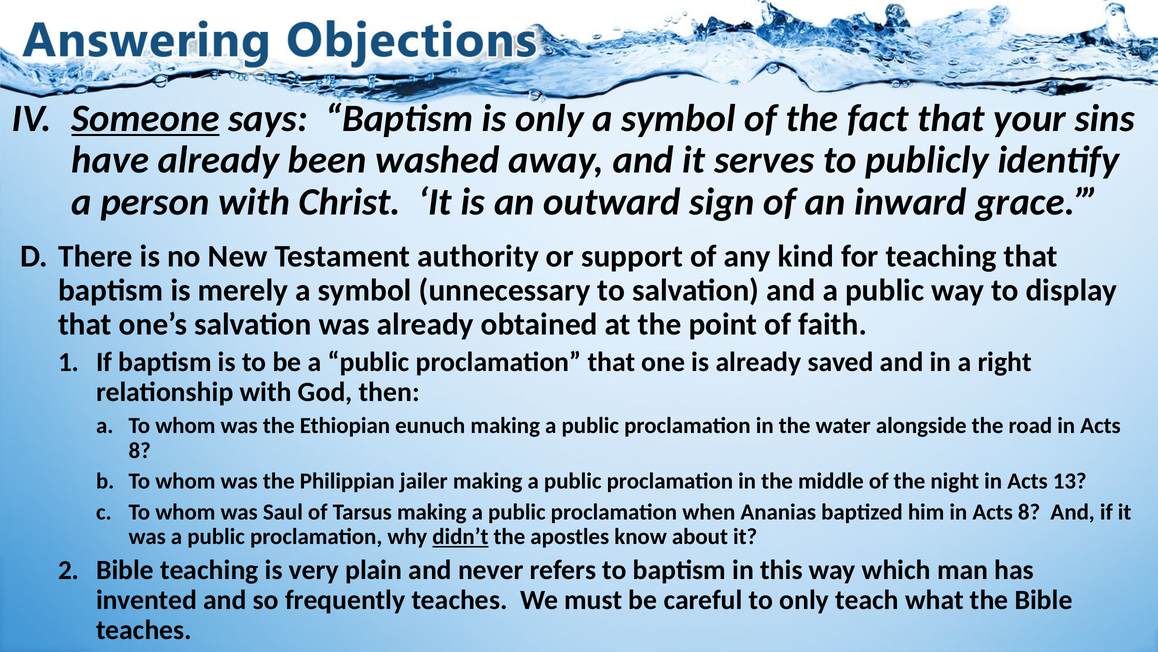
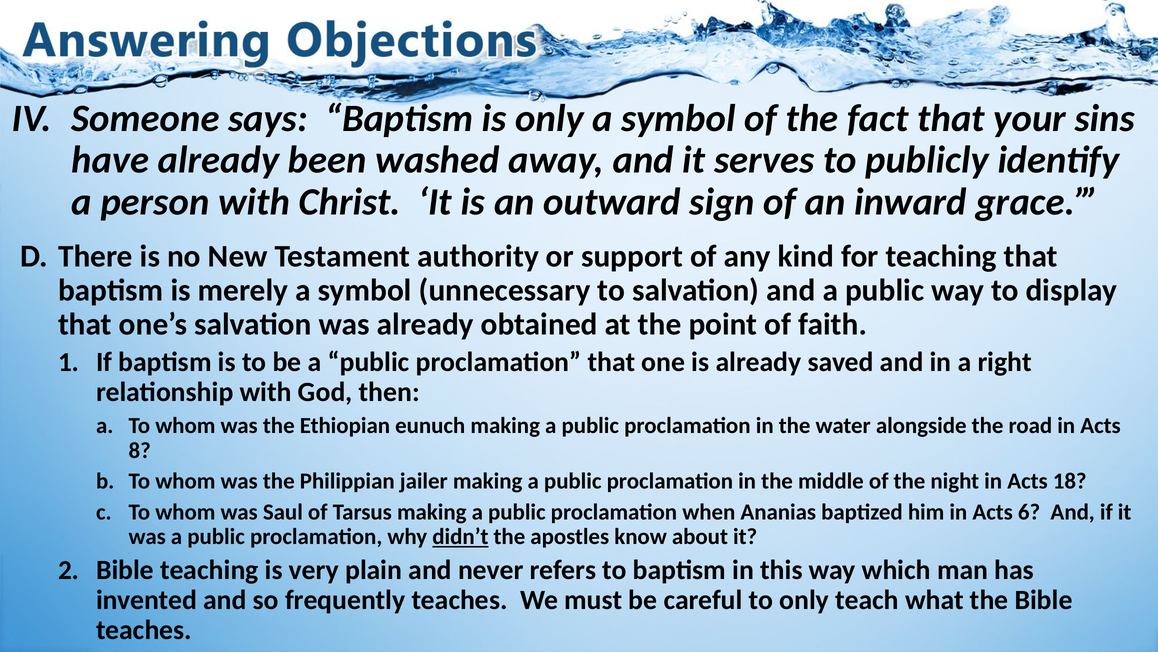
Someone underline: present -> none (145, 118)
13: 13 -> 18 (1070, 481)
him in Acts 8: 8 -> 6 (1029, 512)
